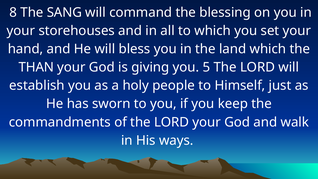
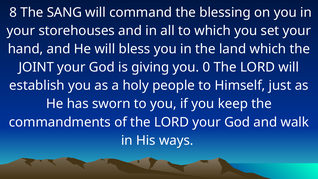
THAN: THAN -> JOINT (36, 67)
5: 5 -> 0 (206, 67)
